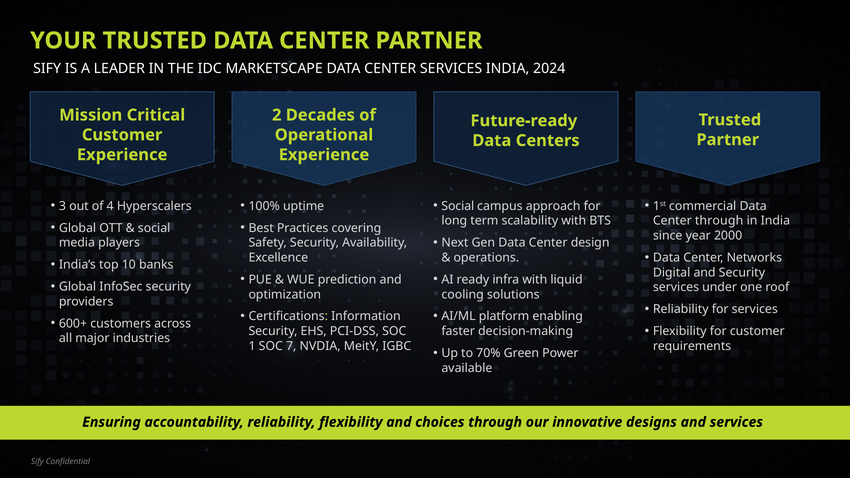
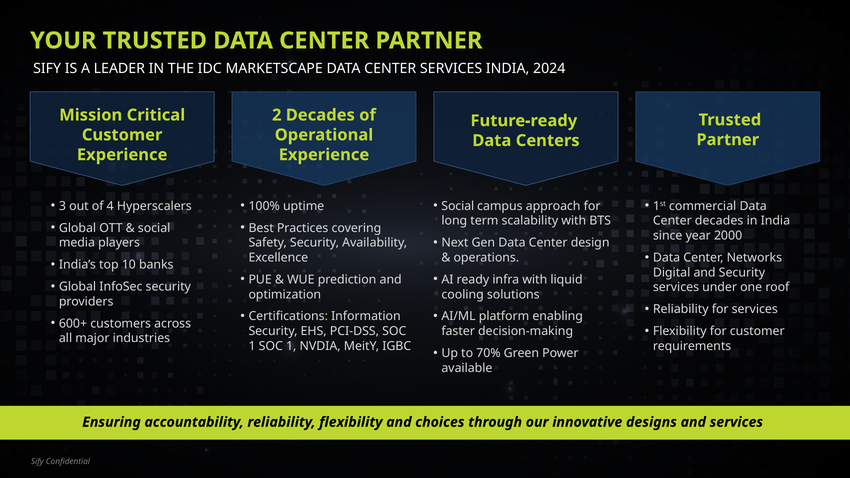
Center through: through -> decades (719, 221)
1 SOC 7: 7 -> 1 (291, 346)
